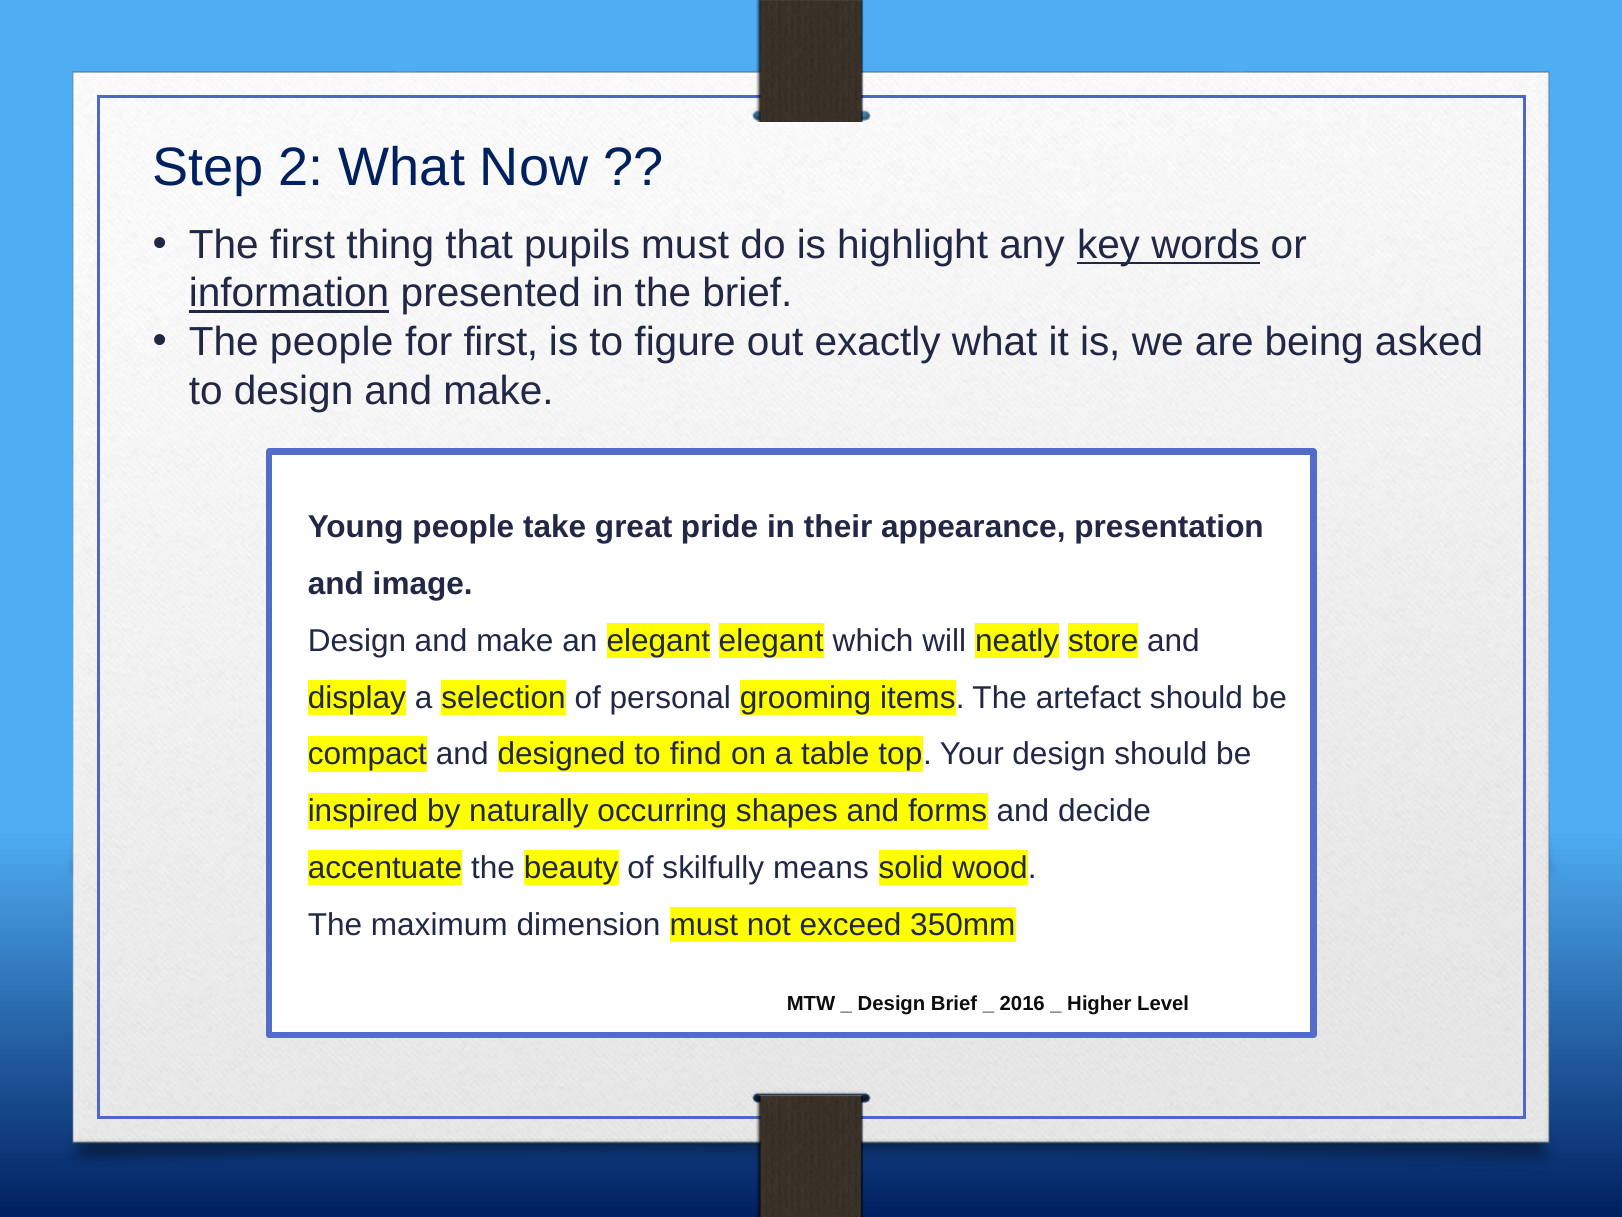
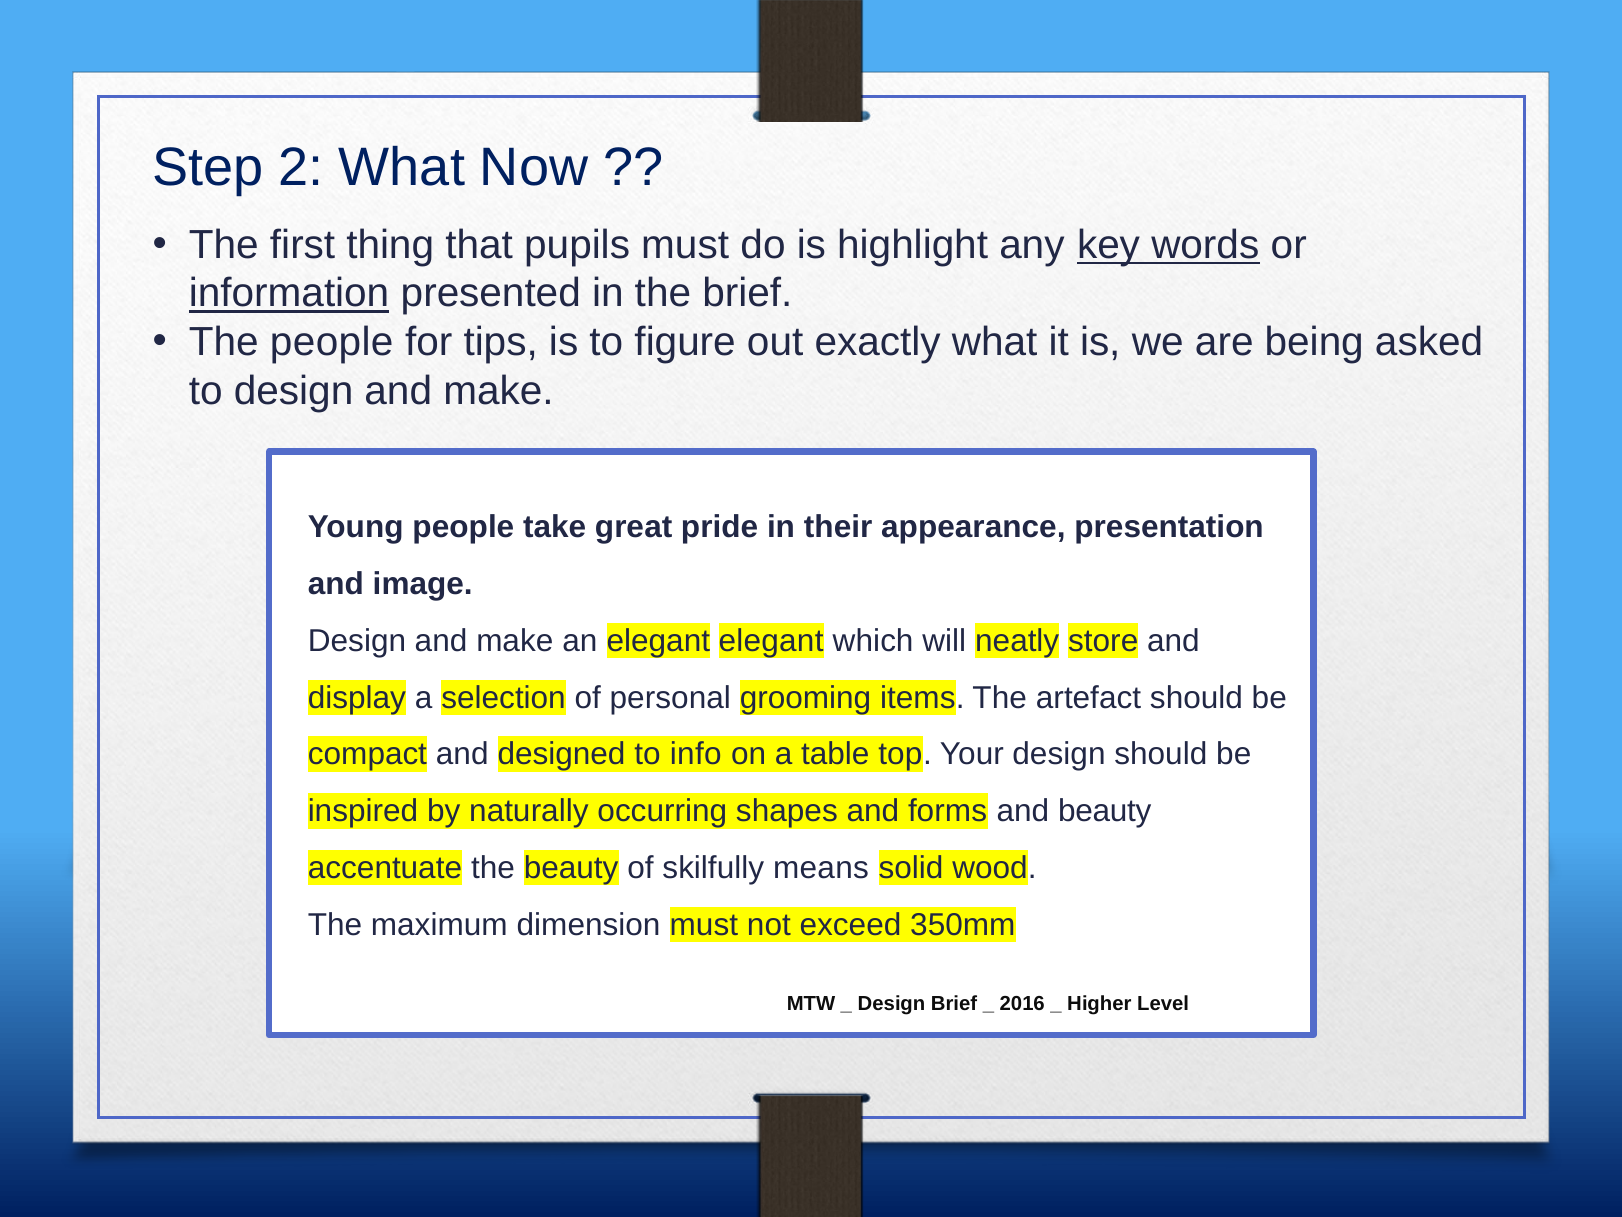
for first: first -> tips (501, 342)
find: find -> info (696, 754)
and decide: decide -> beauty (1105, 811)
